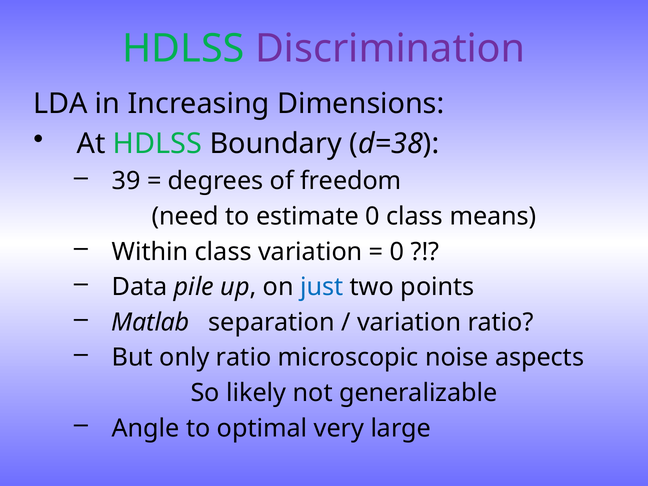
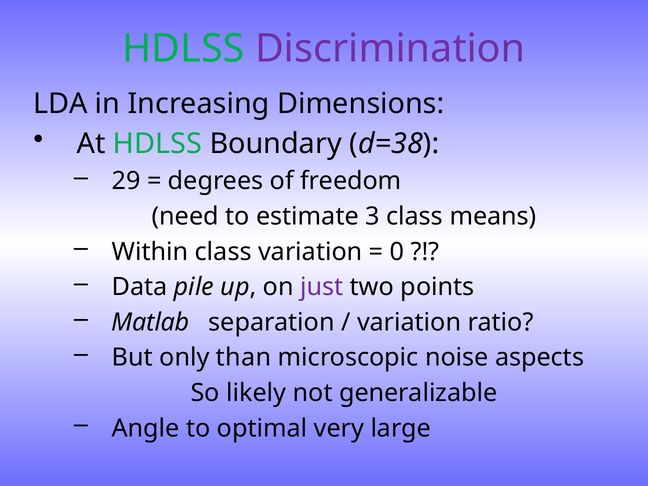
39: 39 -> 29 (126, 181)
estimate 0: 0 -> 3 (373, 216)
just colour: blue -> purple (322, 287)
only ratio: ratio -> than (244, 358)
